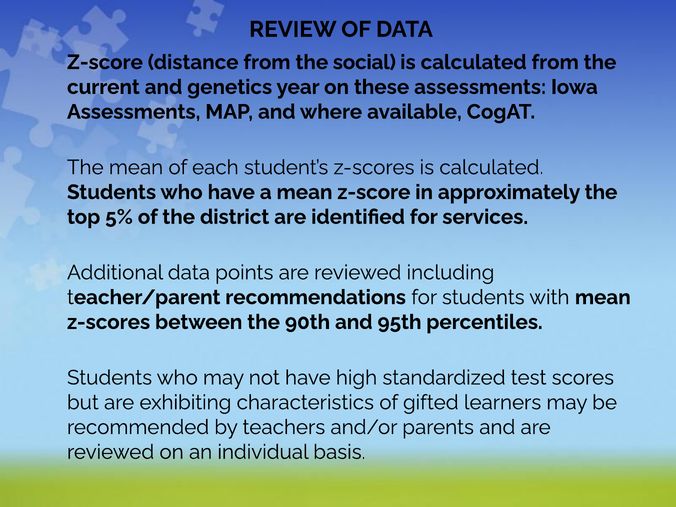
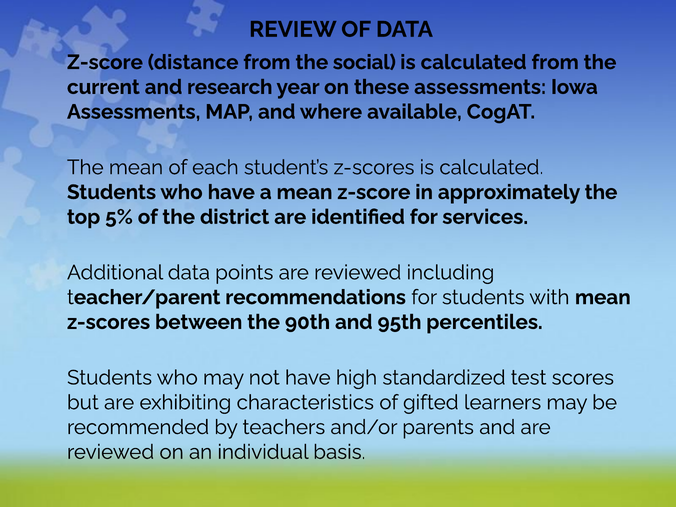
genetics: genetics -> research (230, 87)
